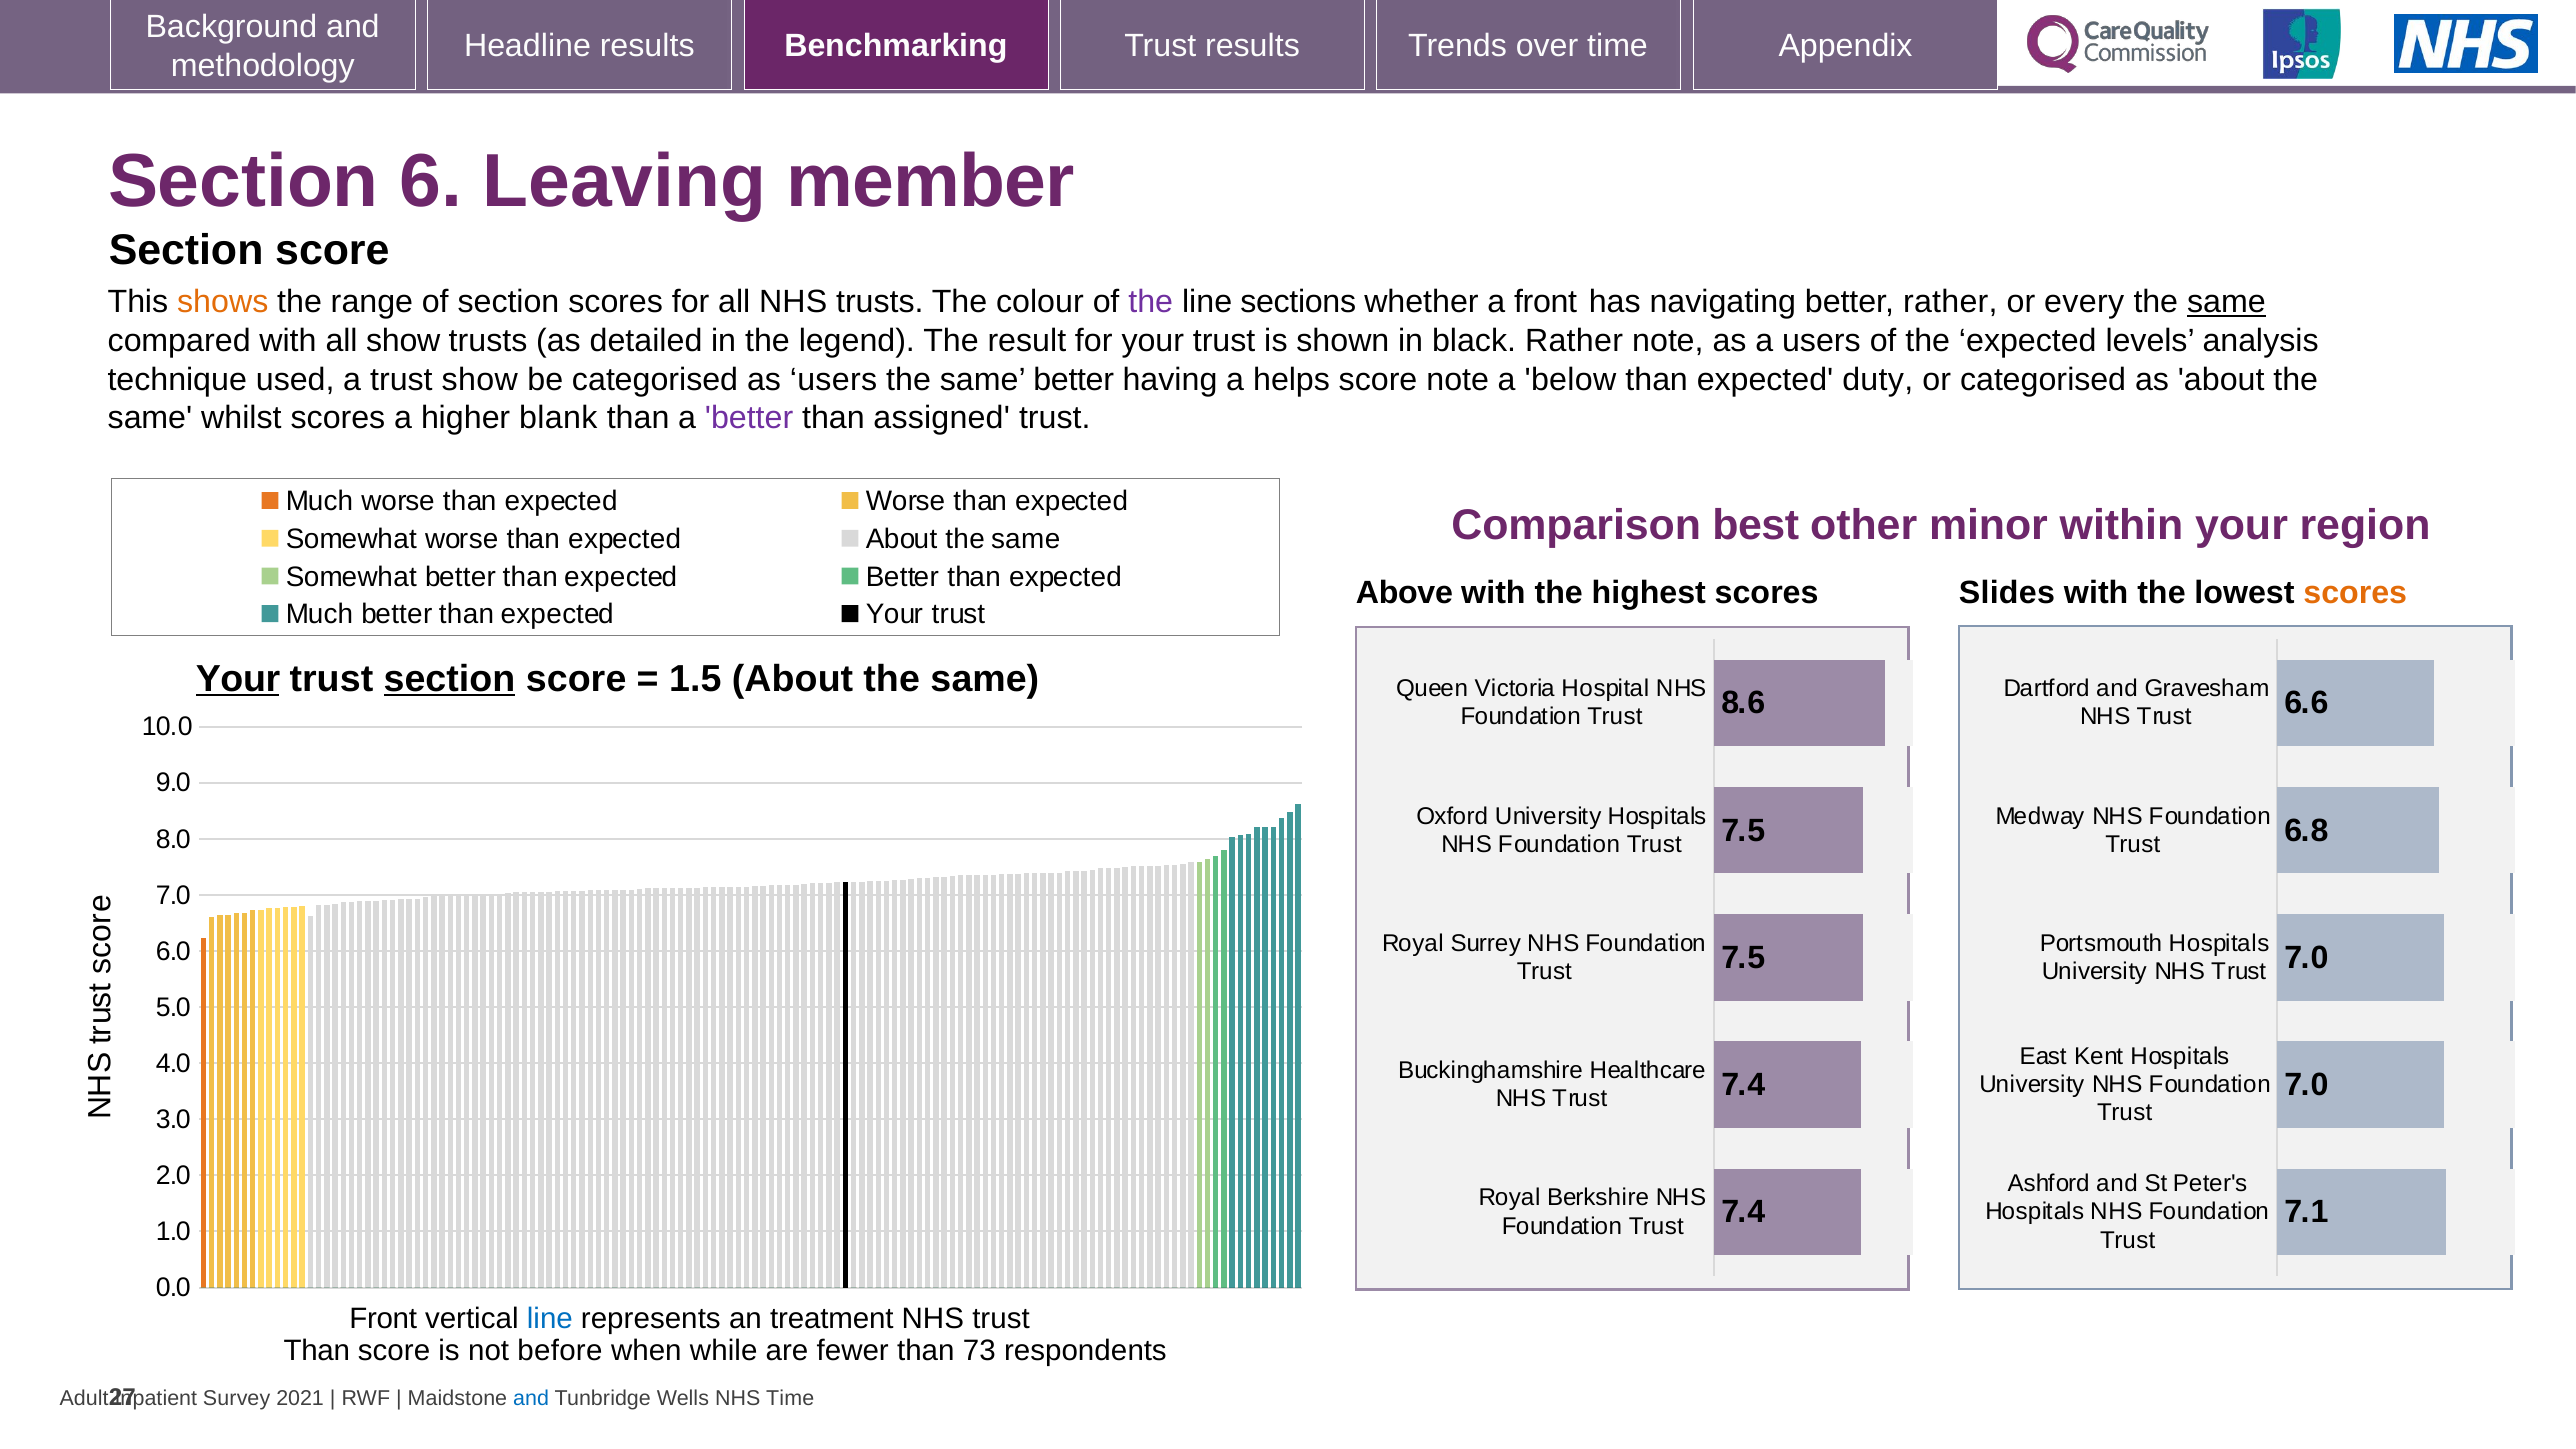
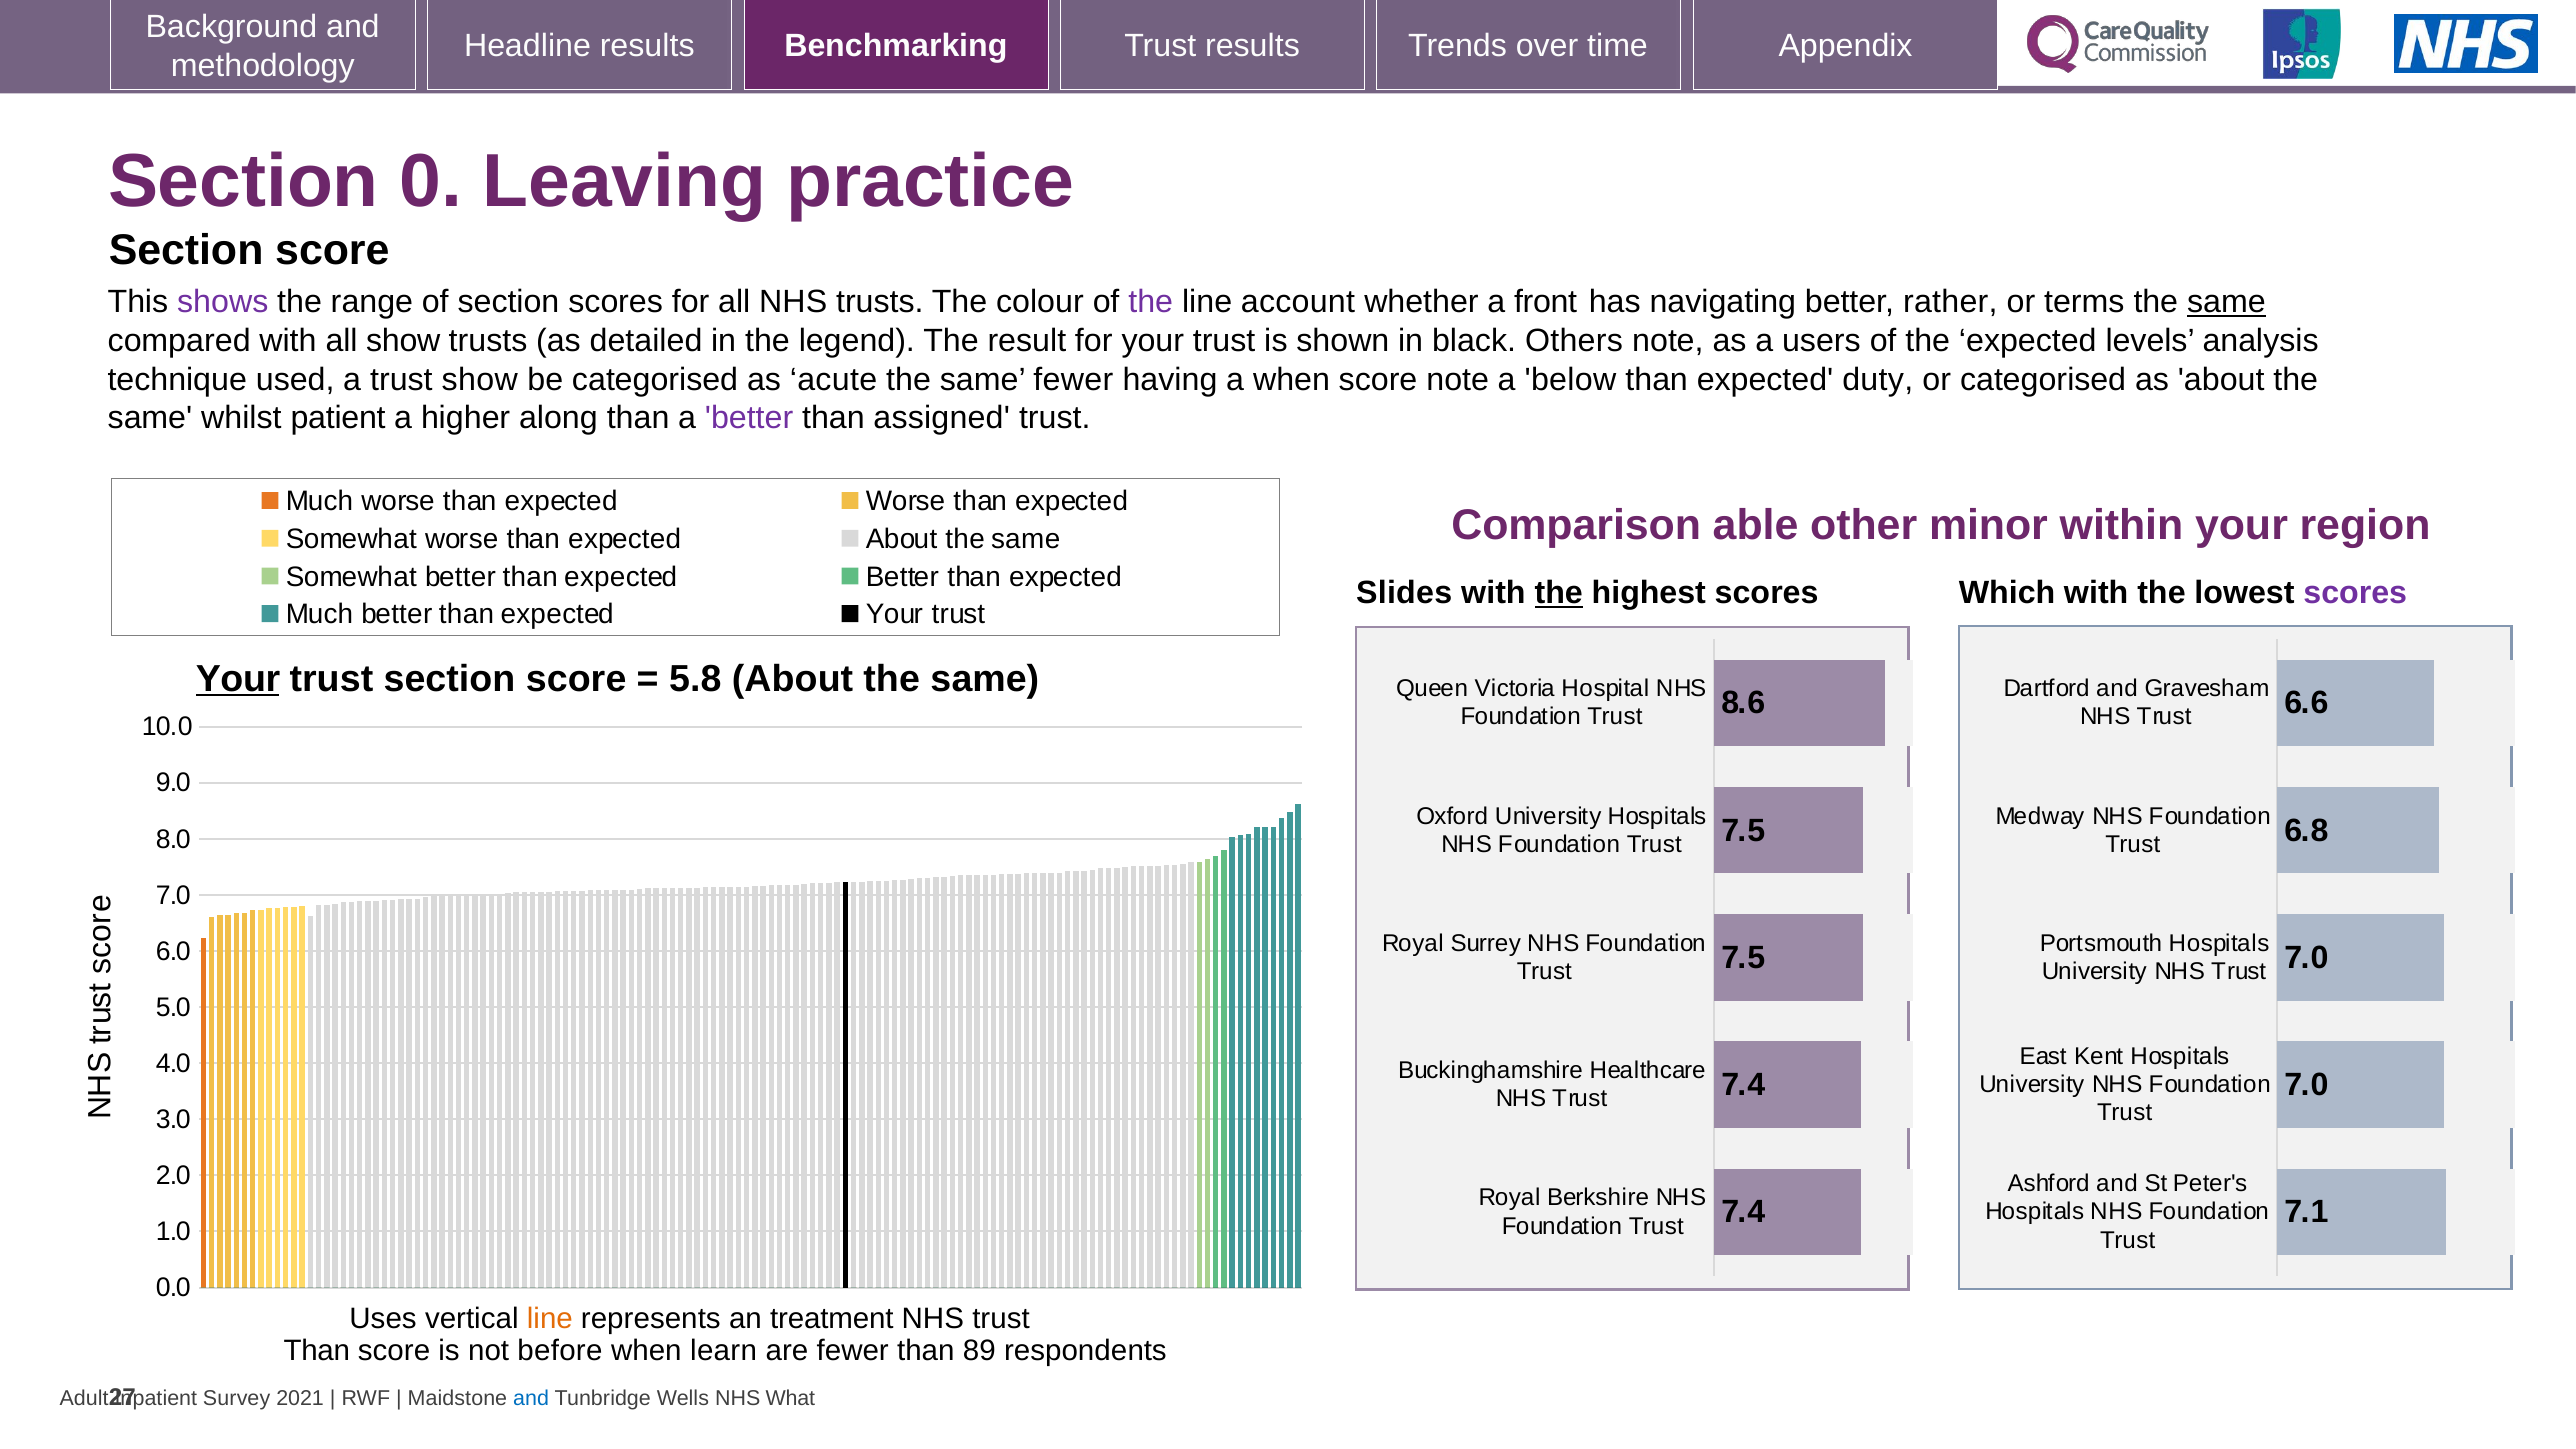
6: 6 -> 0 (431, 182)
member: member -> practice (930, 182)
shows colour: orange -> purple (223, 302)
sections: sections -> account (1298, 302)
every: every -> terms (2084, 302)
black Rather: Rather -> Others (1574, 341)
as users: users -> acute (833, 380)
same better: better -> fewer (1073, 380)
a helps: helps -> when (1292, 380)
whilst scores: scores -> patient (338, 418)
blank: blank -> along (558, 418)
best: best -> able (1756, 526)
Above: Above -> Slides (1404, 593)
the underline: none -> present (1559, 593)
Slides: Slides -> Which (2007, 593)
scores colour: orange -> purple (2355, 593)
section underline: present -> none (449, 679)
1.5: 1.5 -> 5.8 (695, 679)
Front: Front -> Uses (383, 1318)
line colour: blue -> orange (550, 1318)
while: while -> learn (724, 1350)
73: 73 -> 89 (979, 1350)
NHS Time: Time -> What (790, 1399)
